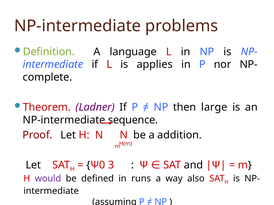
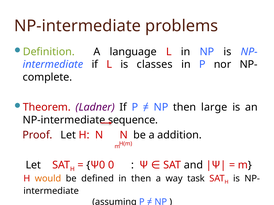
applies: applies -> classes (155, 65)
3: 3 -> 0 (111, 165)
would colour: purple -> orange (48, 179)
in runs: runs -> then (141, 179)
also: also -> task (196, 179)
